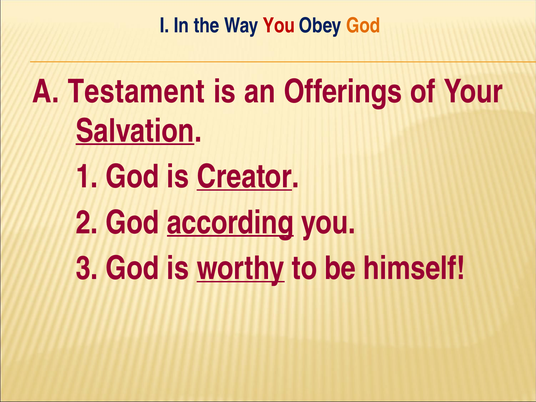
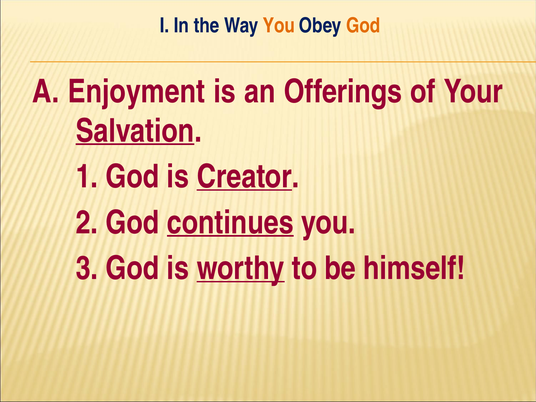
You colour: red -> orange (279, 26)
Testament: Testament -> Enjoyment (136, 92)
according: according -> continues (230, 223)
